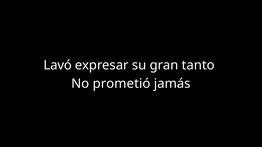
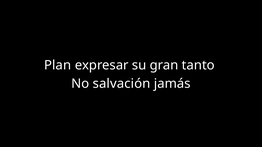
Lavó: Lavó -> Plan (58, 65)
prometió: prometió -> salvación (122, 84)
